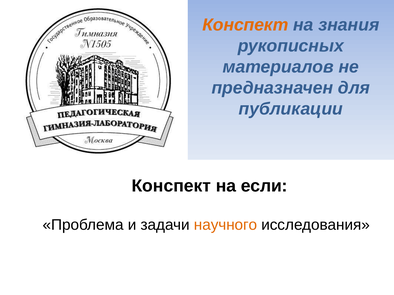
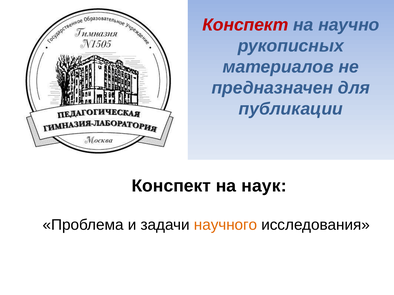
Конспект colour: orange -> red (245, 25)
знания: знания -> научно (349, 25)
если: если -> наук (264, 186)
